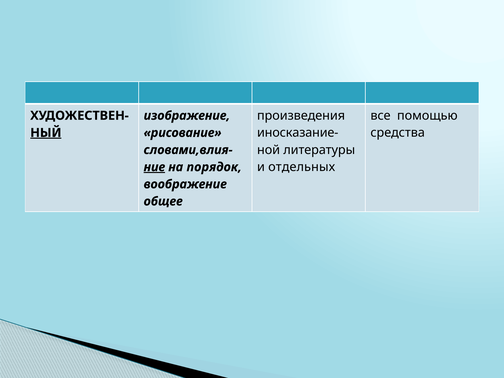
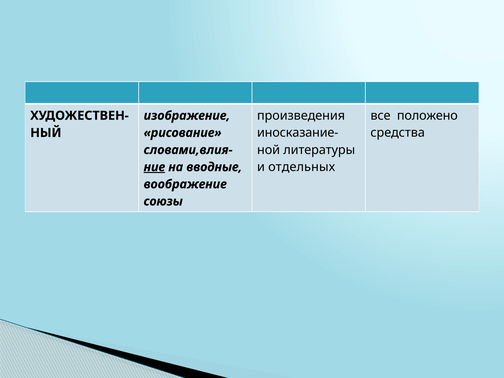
помощью: помощью -> положено (427, 116)
НЫЙ underline: present -> none (46, 133)
порядок: порядок -> вводные (214, 167)
общее: общее -> союзы (163, 201)
